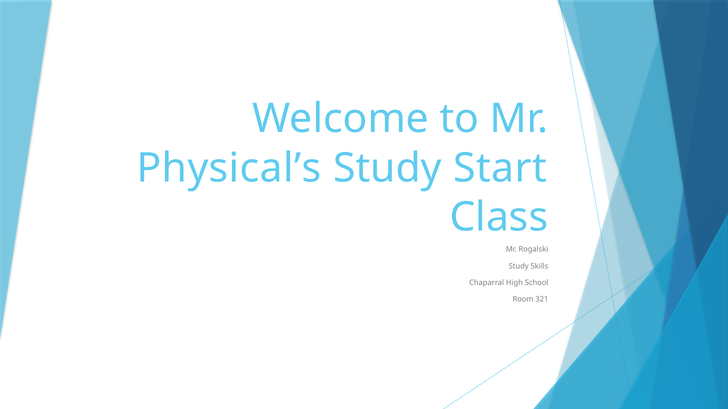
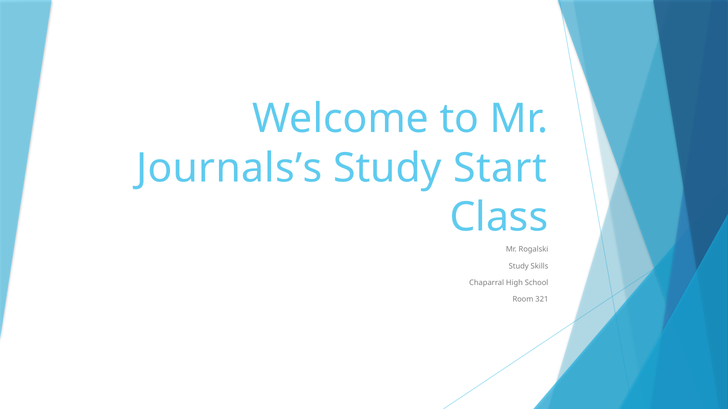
Physical’s: Physical’s -> Journals’s (229, 168)
